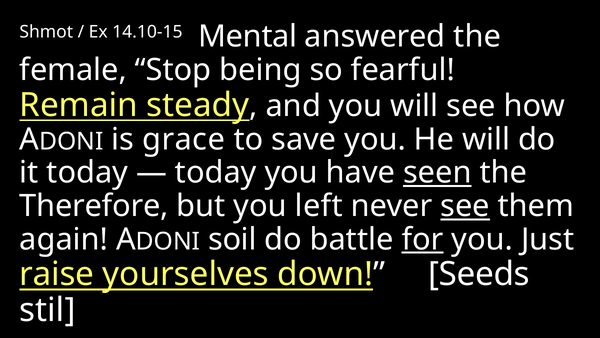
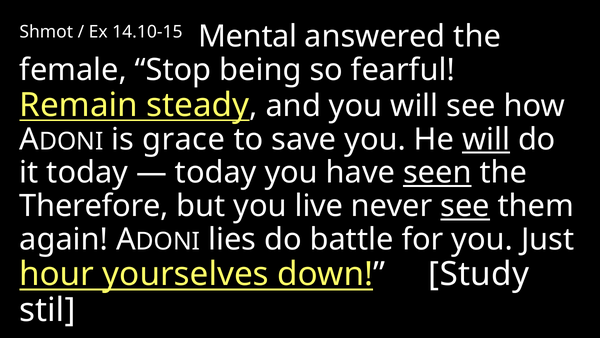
will underline: none -> present (486, 139)
left: left -> live (319, 206)
soil: soil -> lies (232, 239)
for underline: present -> none (423, 239)
raise: raise -> hour (57, 274)
Seeds: Seeds -> Study (479, 274)
